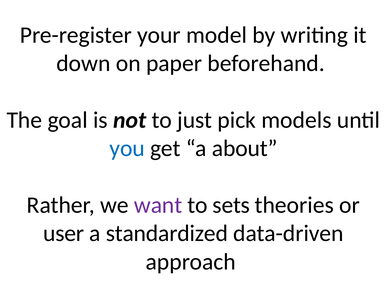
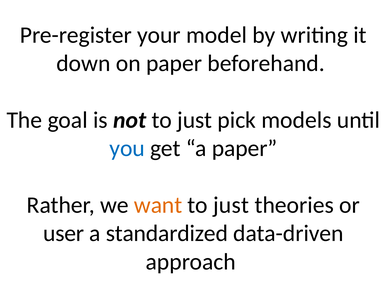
a about: about -> paper (245, 148)
want colour: purple -> orange (158, 205)
sets: sets -> just (231, 205)
